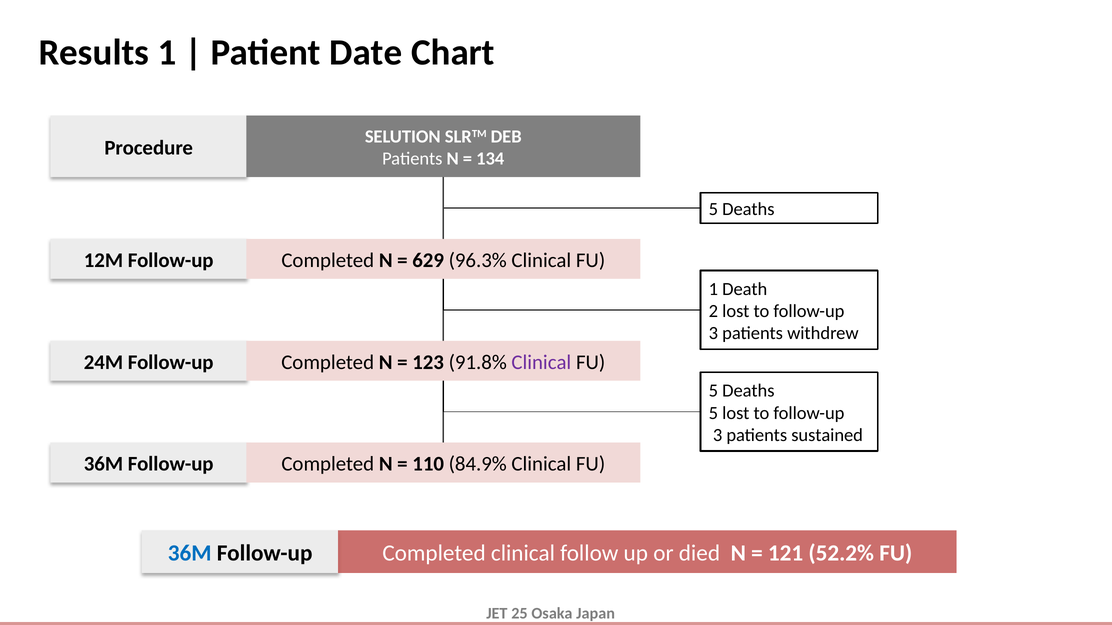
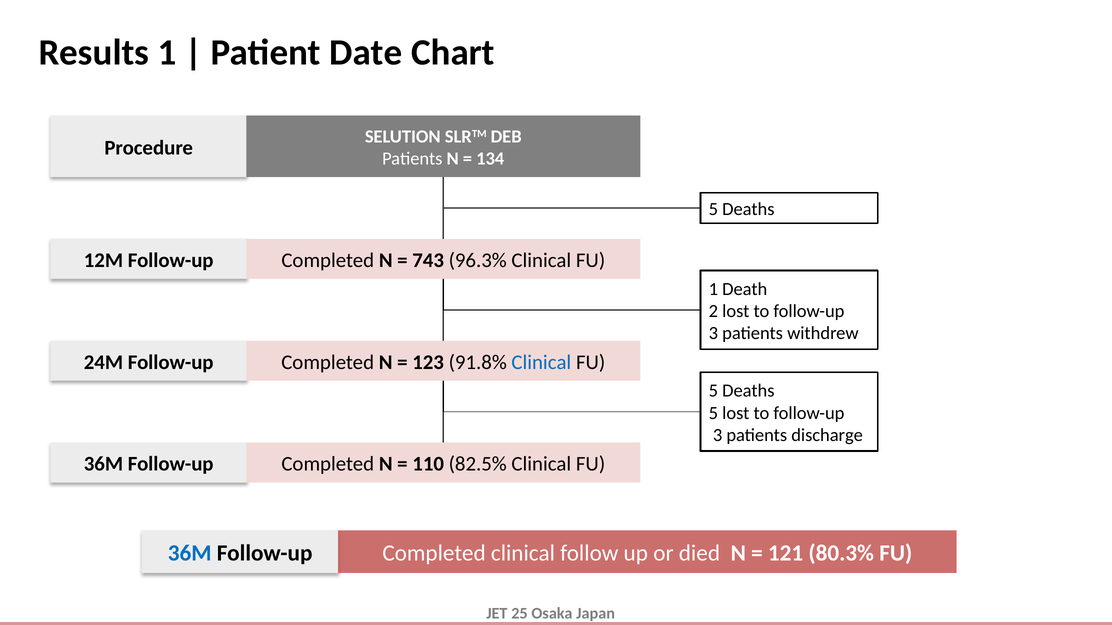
629: 629 -> 743 (428, 261)
Clinical colour: purple -> blue (541, 363)
sustained: sustained -> discharge (827, 436)
84.9%: 84.9% -> 82.5% (478, 464)
52.2%: 52.2% -> 80.3% (841, 554)
